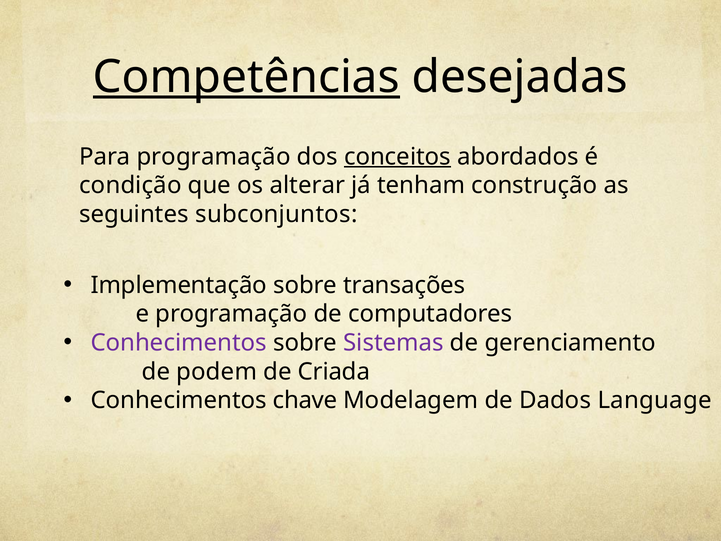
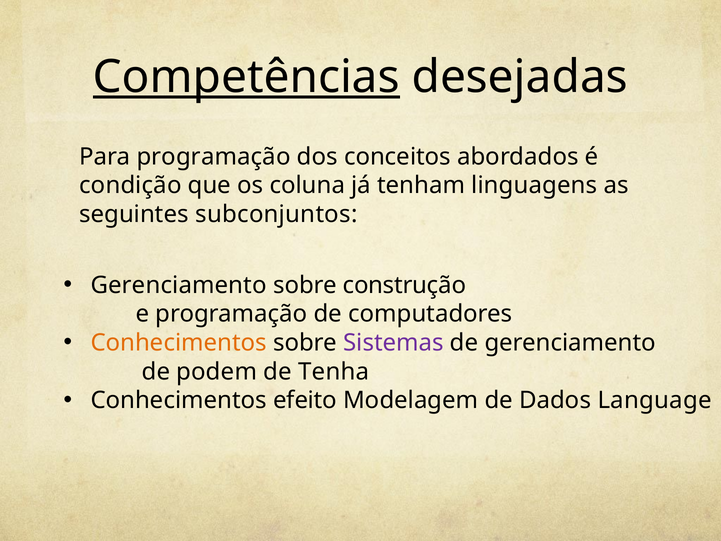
conceitos underline: present -> none (397, 157)
alterar: alterar -> coluna (307, 185)
construção: construção -> linguagens (534, 185)
Implementação: Implementação -> Gerenciamento (179, 285)
transações: transações -> construção (404, 285)
Conhecimentos colour: purple -> orange (179, 343)
Criada: Criada -> Tenha (334, 372)
chave: chave -> efeito (305, 400)
